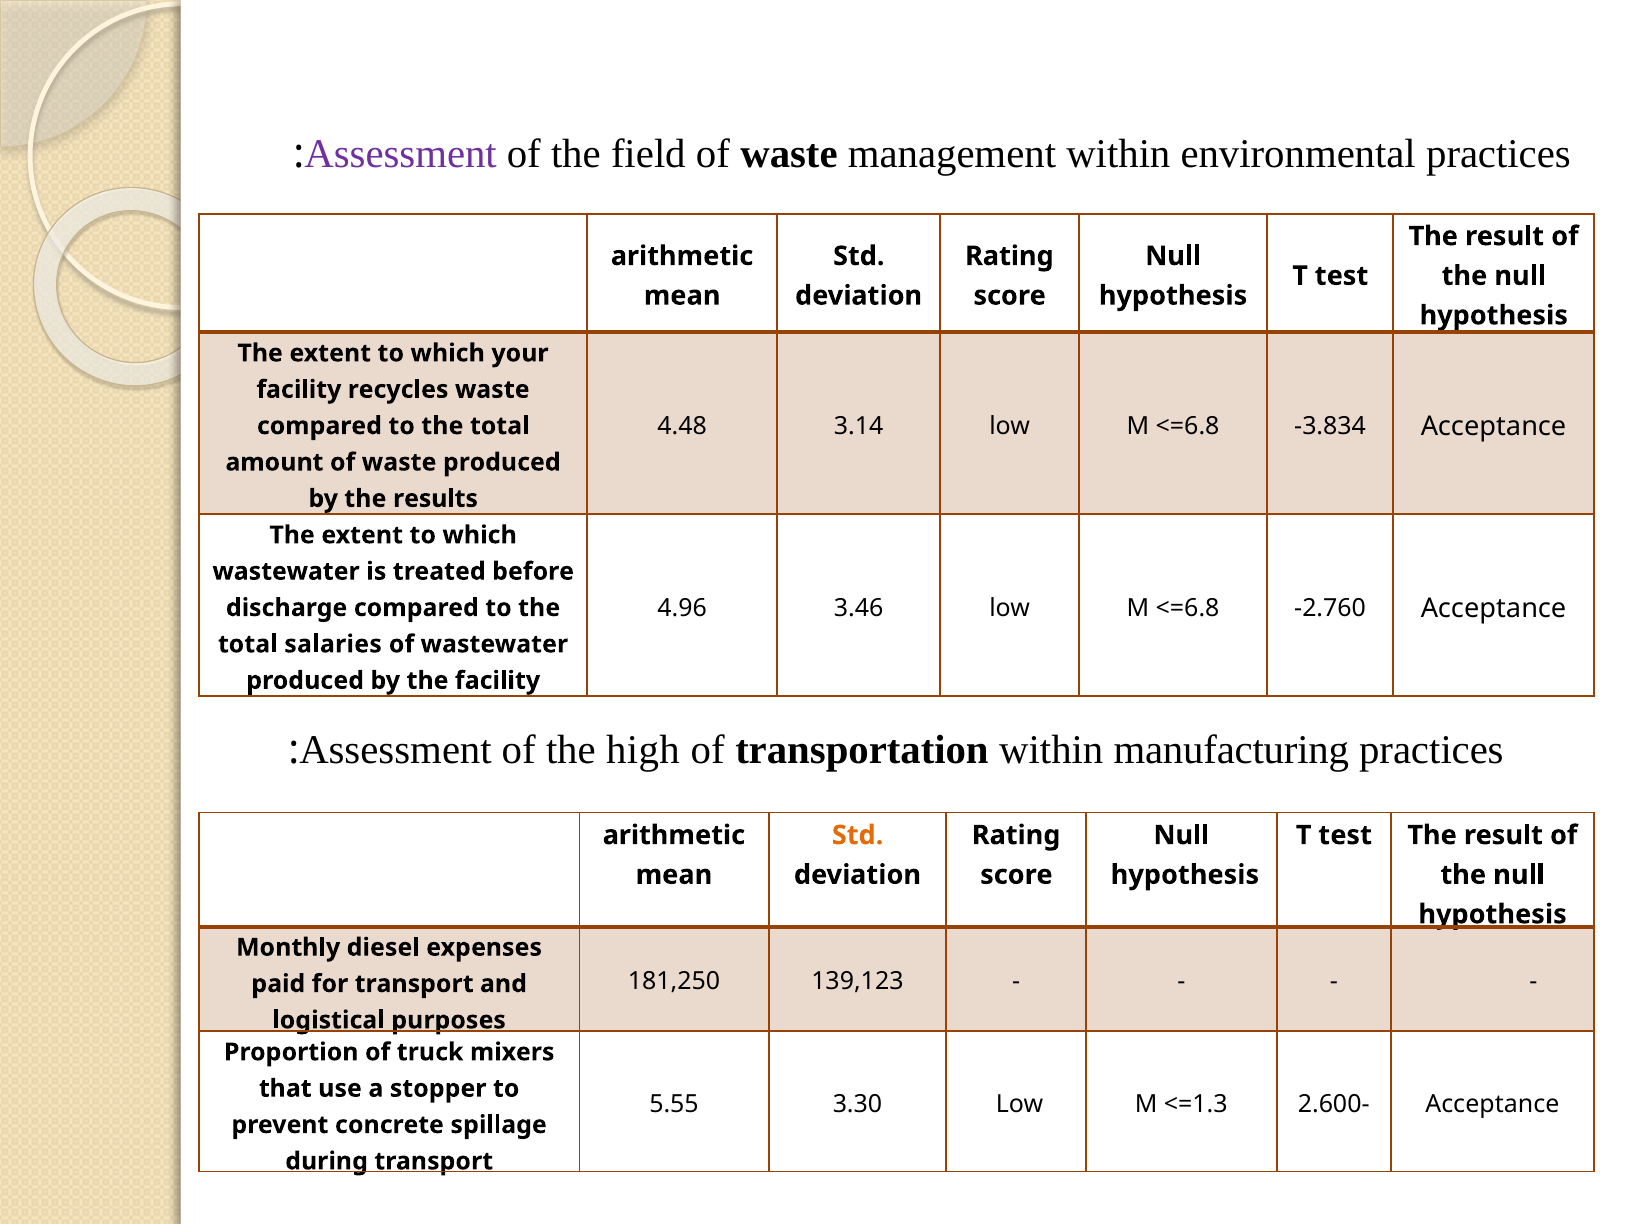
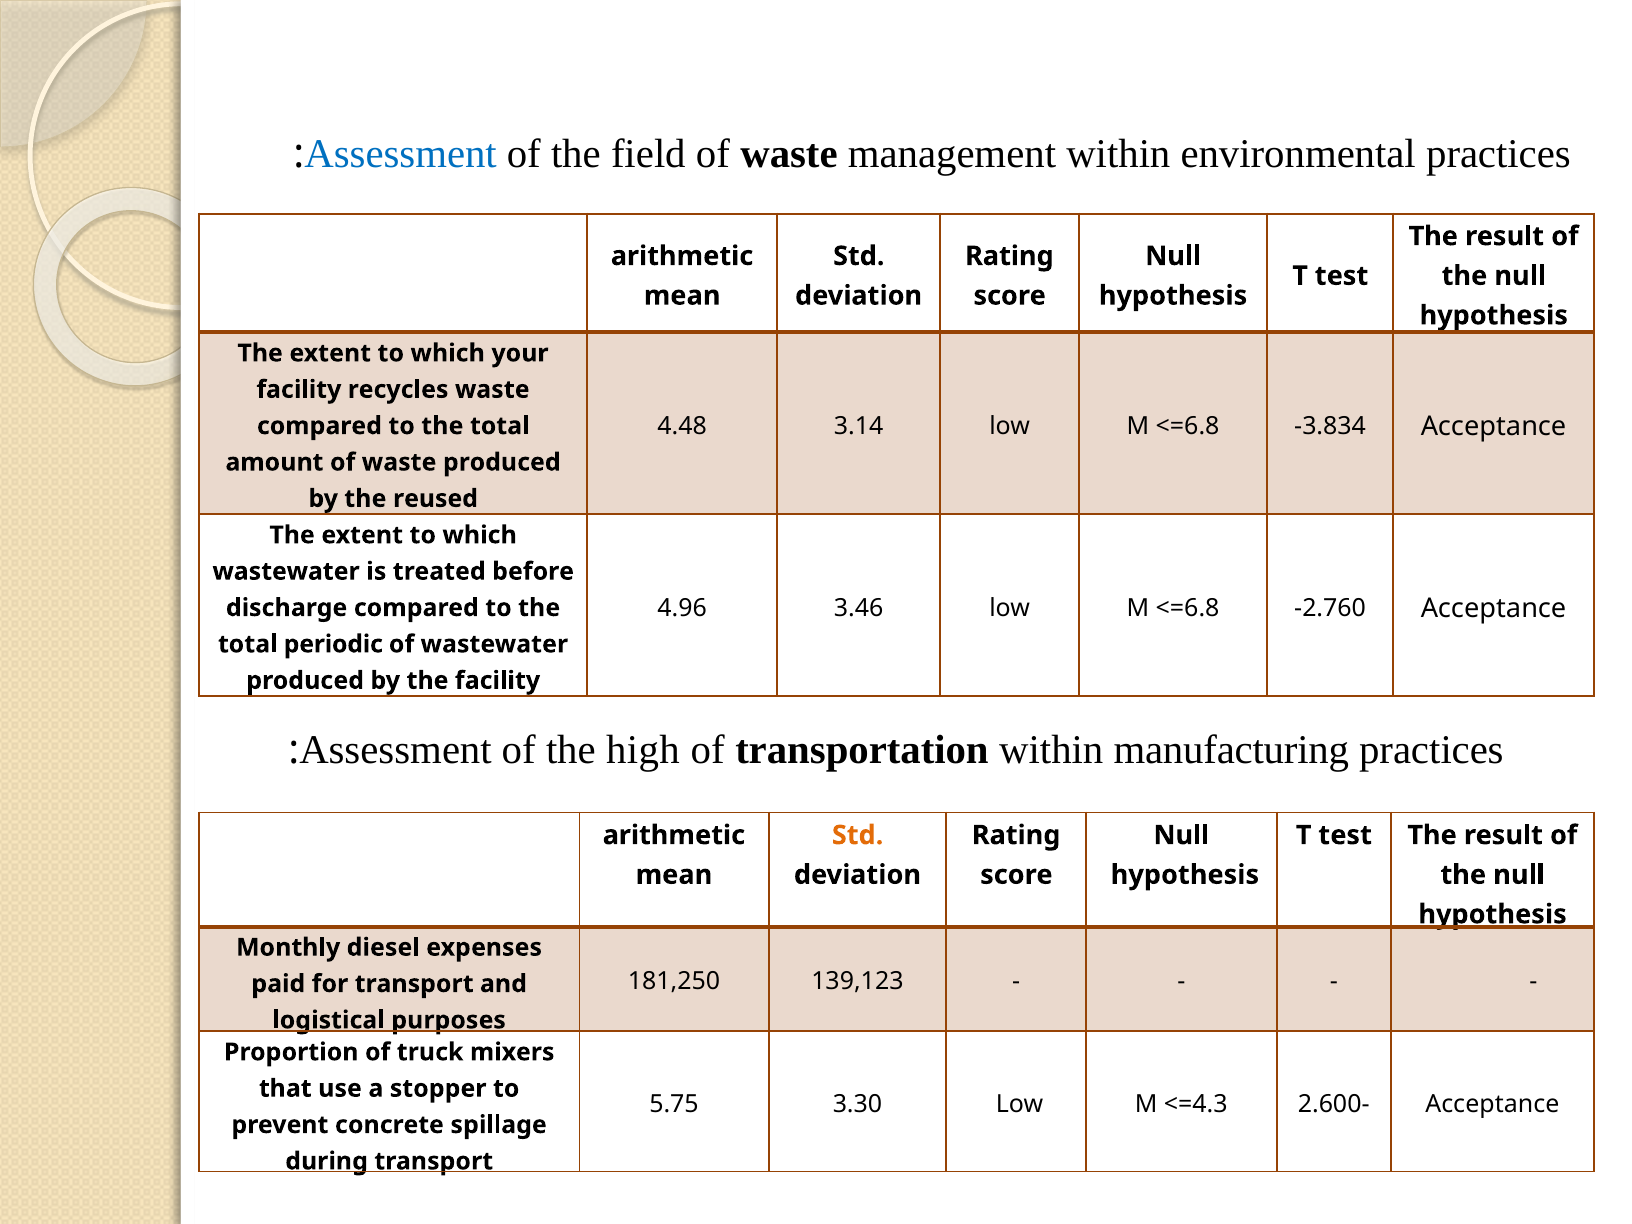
Assessment colour: purple -> blue (401, 154)
results: results -> reused (435, 499)
salaries: salaries -> periodic (333, 644)
5.55: 5.55 -> 5.75 (674, 1104)
<=1.3: <=1.3 -> <=4.3 (1196, 1104)
